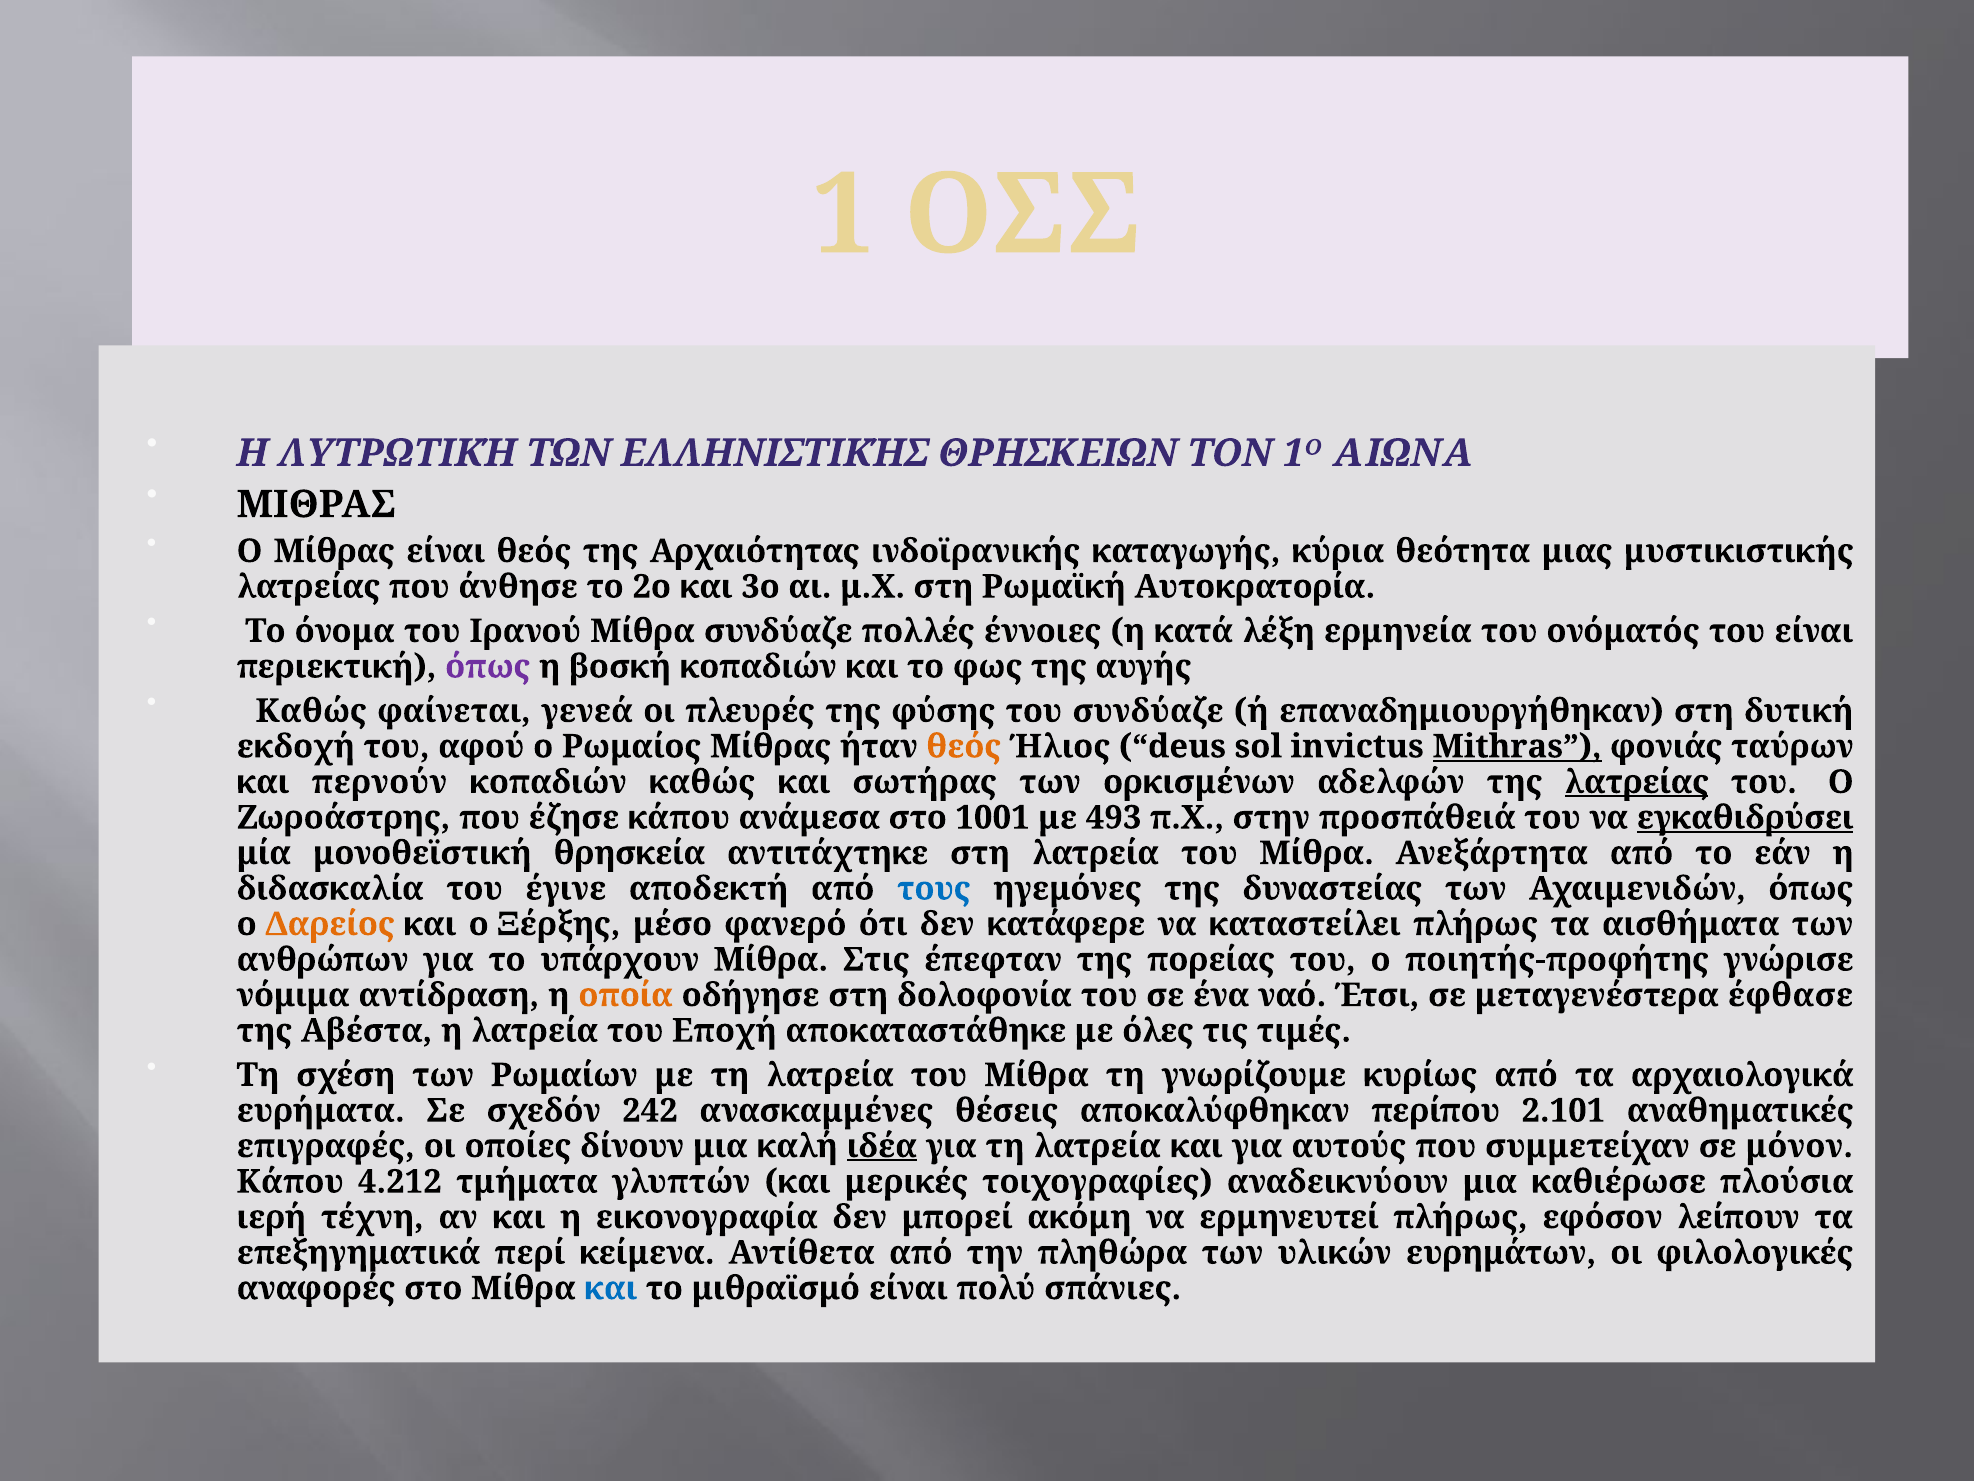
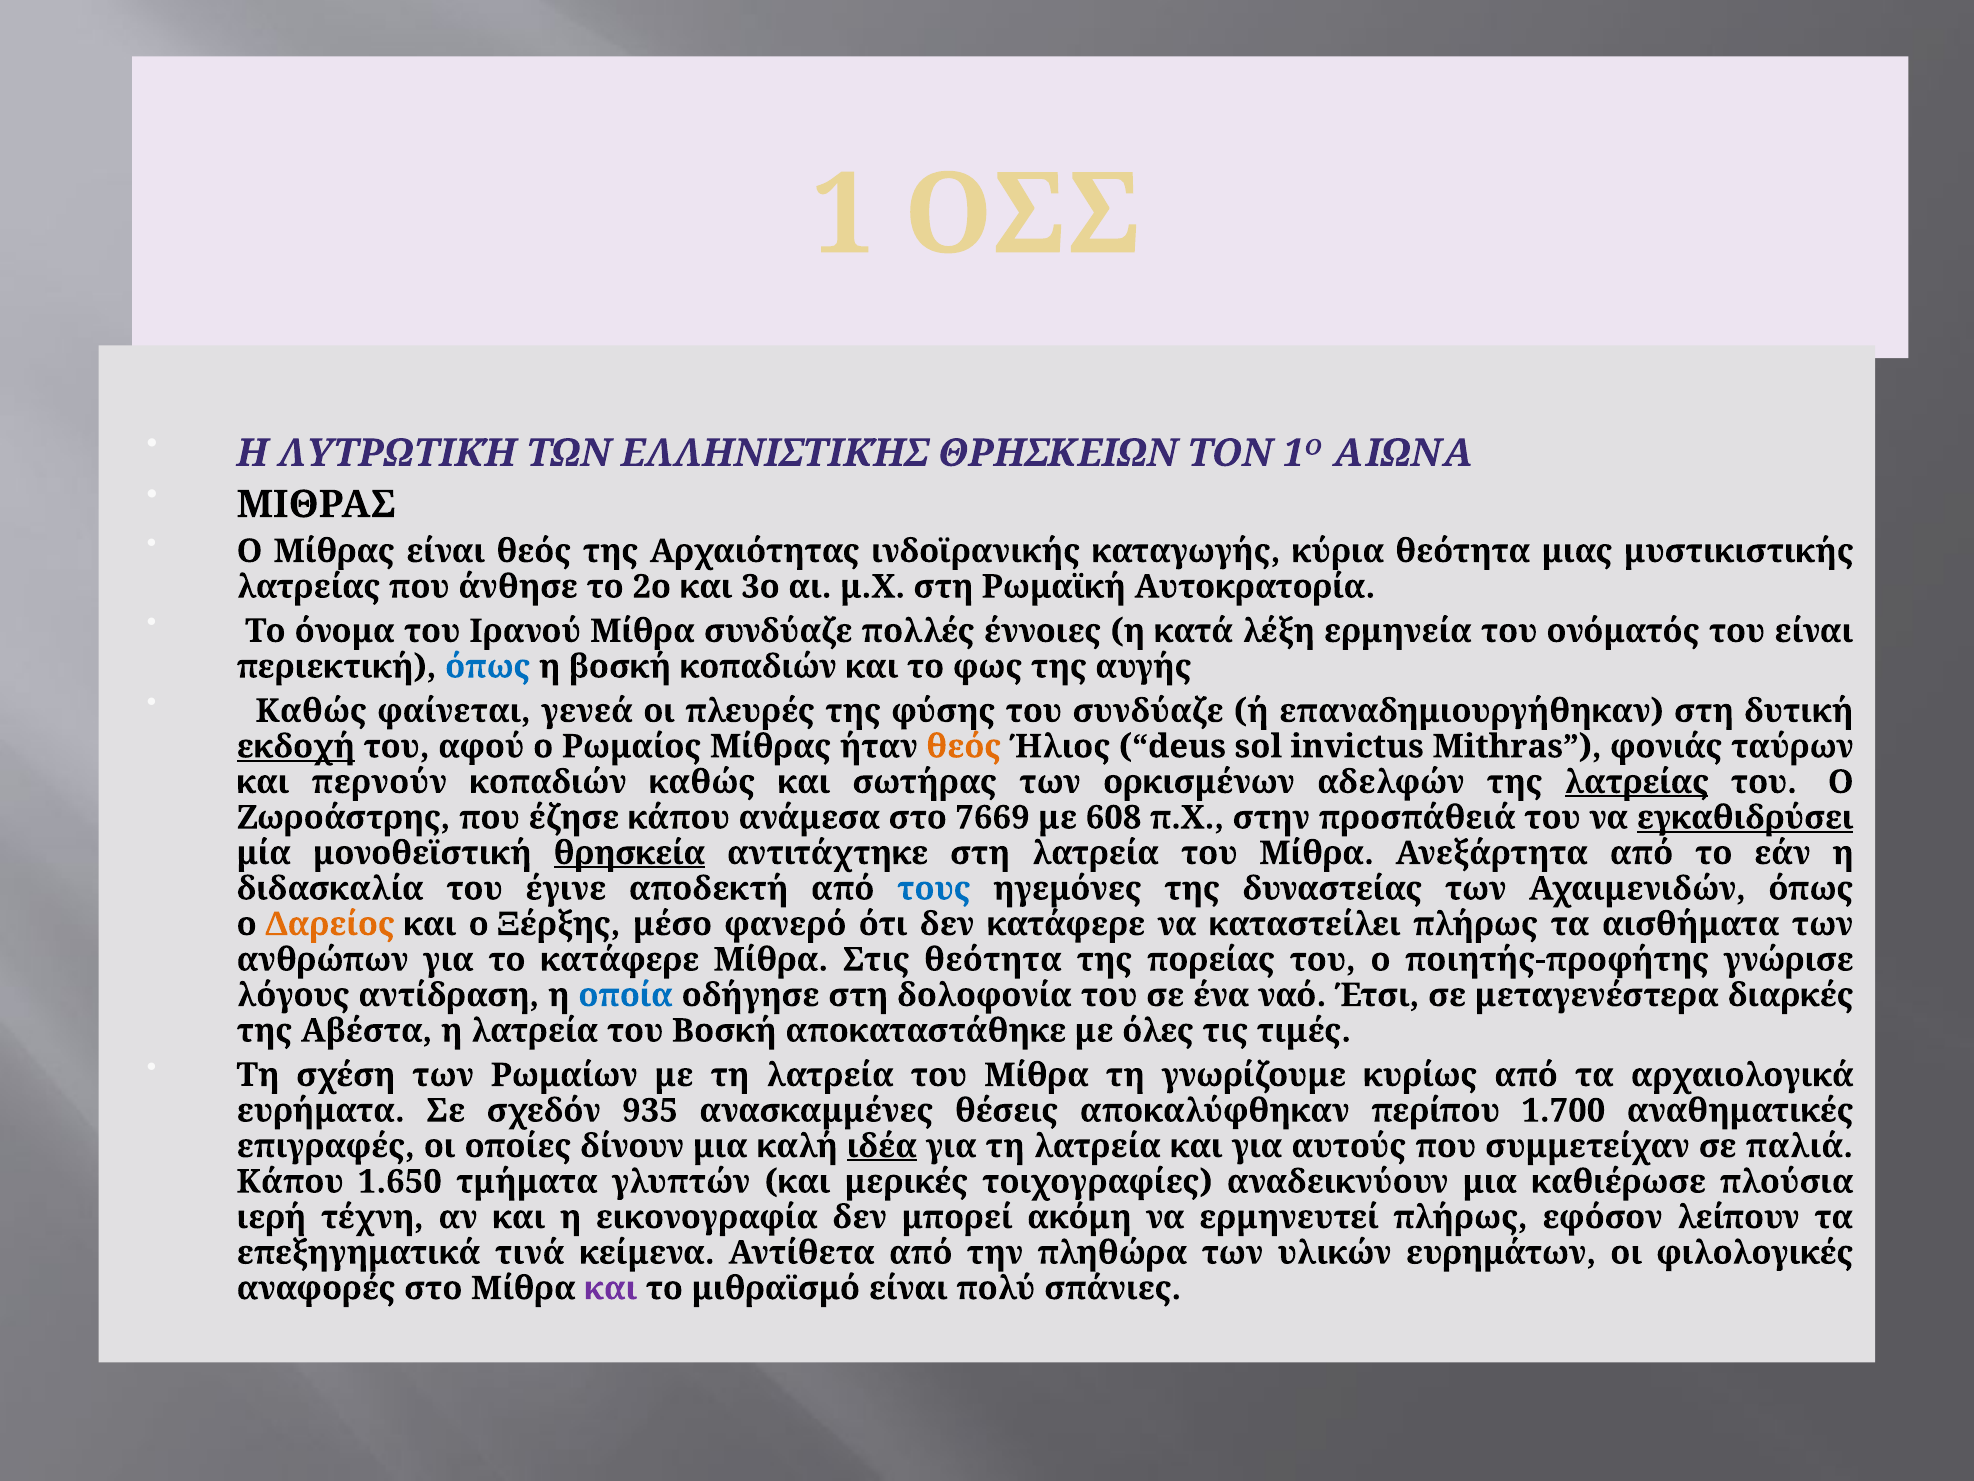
όπως colour: purple -> blue (488, 666)
εκδοχή underline: none -> present (296, 746)
Mithras underline: present -> none (1517, 746)
1001: 1001 -> 7669 (992, 817)
493: 493 -> 608 (1114, 817)
θρησκεία underline: none -> present (629, 853)
το υπάρχουν: υπάρχουν -> κατάφερε (620, 959)
Στις έπεφταν: έπεφταν -> θεότητα (993, 959)
νόμιμα: νόμιμα -> λόγους (293, 995)
οποία colour: orange -> blue (626, 995)
έφθασε: έφθασε -> διαρκές (1791, 995)
του Εποχή: Εποχή -> Βοσκή (724, 1030)
242: 242 -> 935 (650, 1110)
2.101: 2.101 -> 1.700 (1563, 1110)
μόνον: μόνον -> παλιά (1799, 1146)
4.212: 4.212 -> 1.650 (400, 1181)
περί: περί -> τινά (530, 1252)
και colour: blue -> purple (611, 1288)
